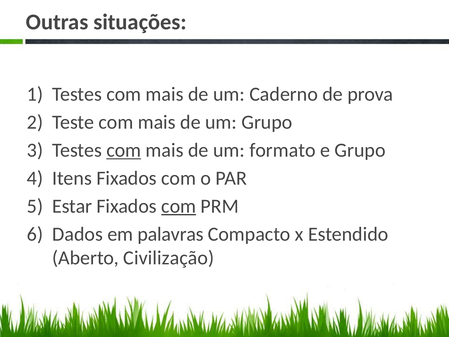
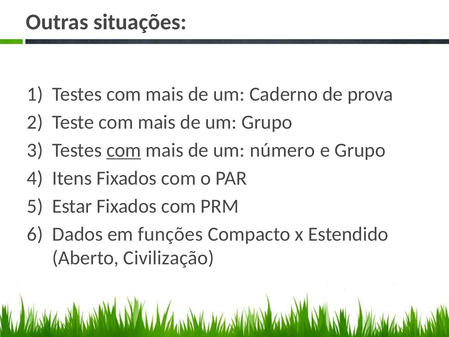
formato: formato -> número (282, 150)
com underline: present -> none (179, 206)
palavras: palavras -> funções (170, 234)
